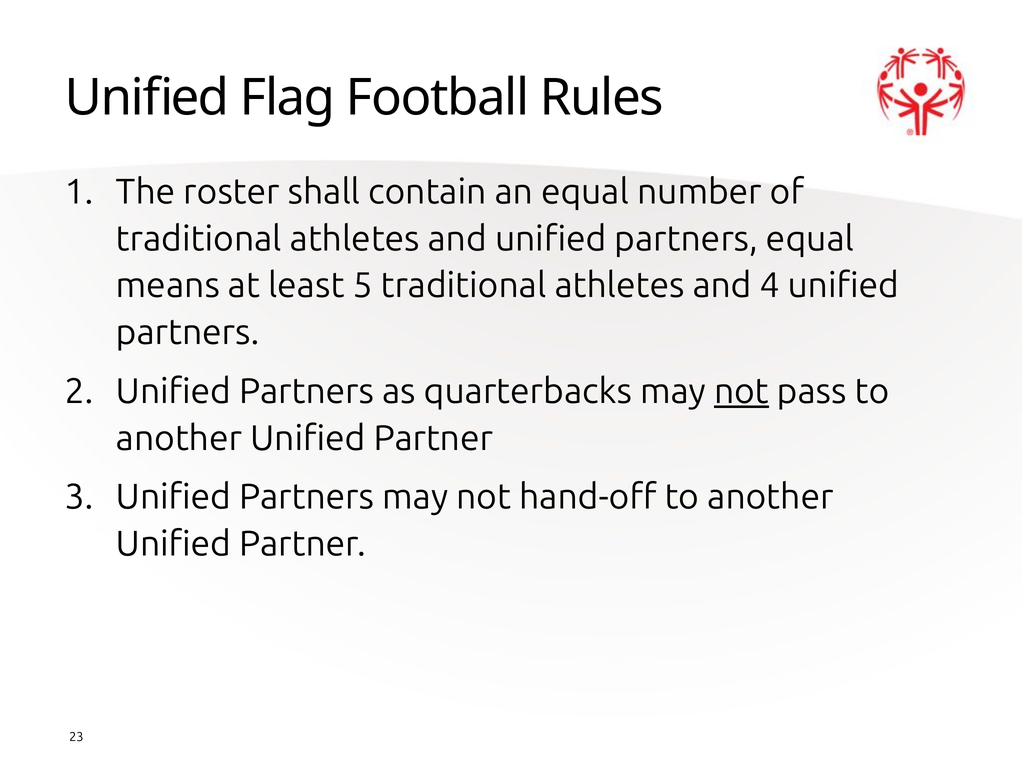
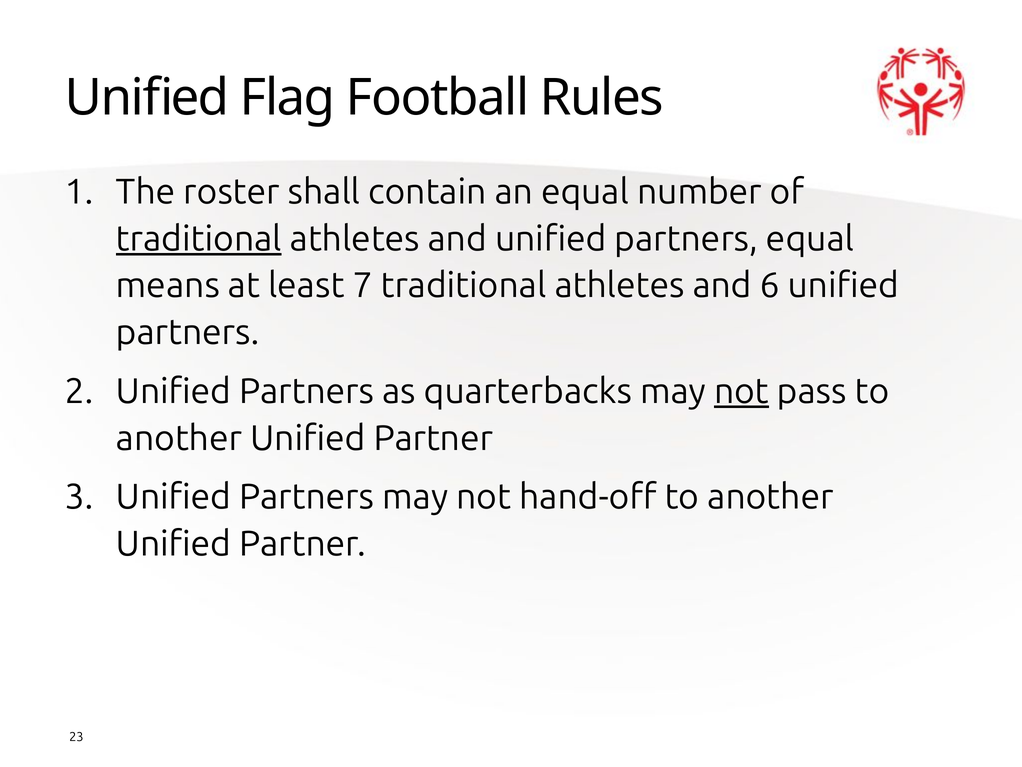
traditional underline: none -> present (199, 239)
5: 5 -> 7 (363, 286)
4: 4 -> 6 (770, 286)
